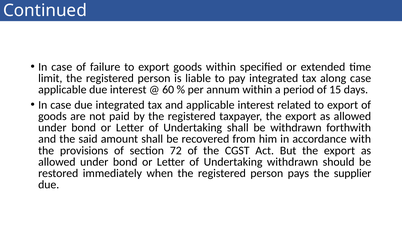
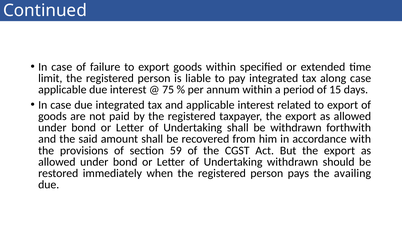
60: 60 -> 75 (168, 90)
72: 72 -> 59 (176, 151)
supplier: supplier -> availing (353, 173)
